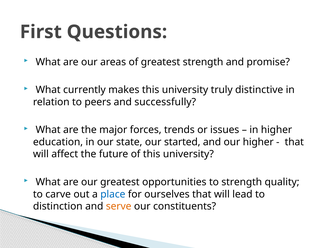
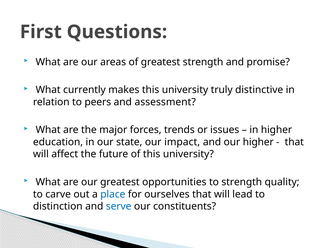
successfully: successfully -> assessment (165, 102)
started: started -> impact (182, 142)
serve colour: orange -> blue (119, 207)
